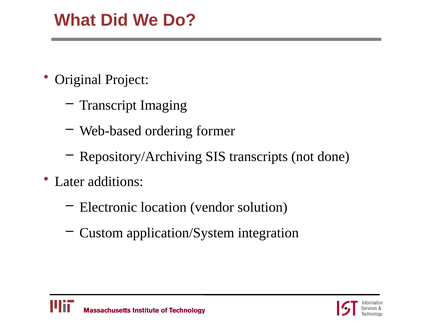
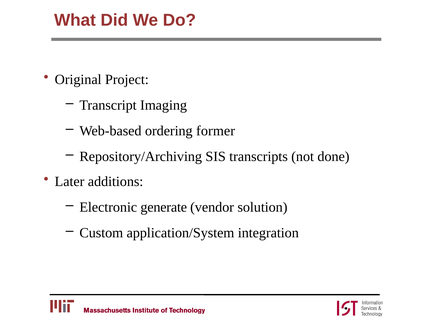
location: location -> generate (164, 207)
